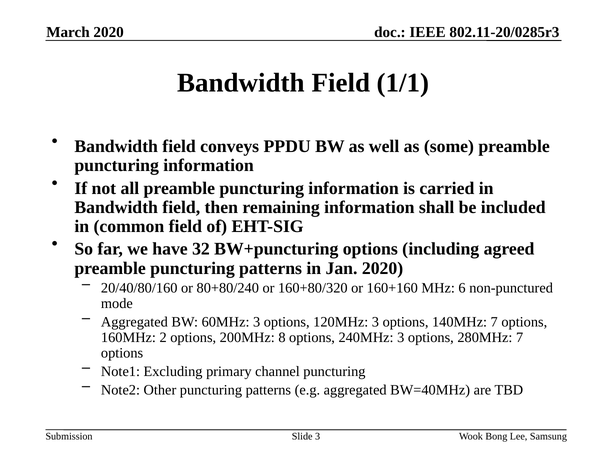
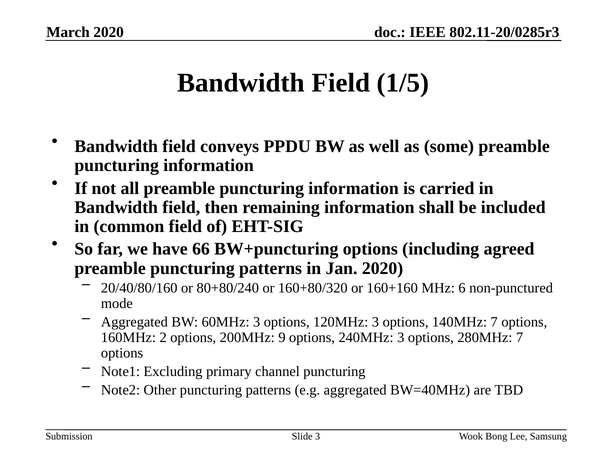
1/1: 1/1 -> 1/5 (403, 83)
32: 32 -> 66 (201, 249)
8: 8 -> 9 (282, 338)
